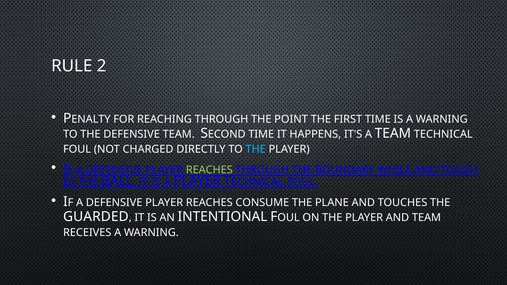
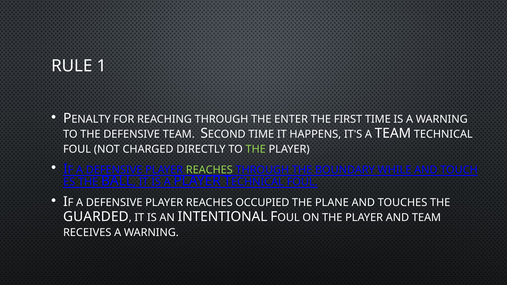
2: 2 -> 1 (102, 66)
POINT: POINT -> ENTER (291, 119)
THE colour: light blue -> light green (256, 149)
CONSUME: CONSUME -> OCCUPIED (262, 203)
